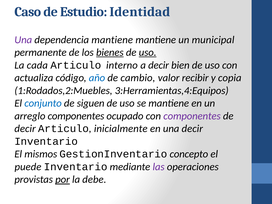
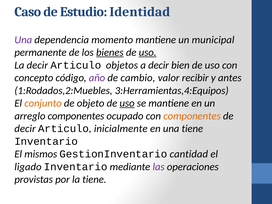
dependencia mantiene: mantiene -> momento (112, 40)
La cada: cada -> decir (37, 65)
interno: interno -> objetos (122, 65)
actualiza: actualiza -> concepto (34, 78)
año colour: blue -> purple (97, 78)
copia: copia -> antes (230, 78)
conjunto colour: blue -> orange (43, 103)
siguen: siguen -> objeto (91, 103)
uso underline: none -> present (127, 103)
componentes colour: purple -> orange (192, 116)
una decir: decir -> tiene (192, 129)
concepto: concepto -> cantidad (189, 154)
puede: puede -> ligado (28, 167)
por underline: present -> none (63, 179)
la debe: debe -> tiene (94, 179)
